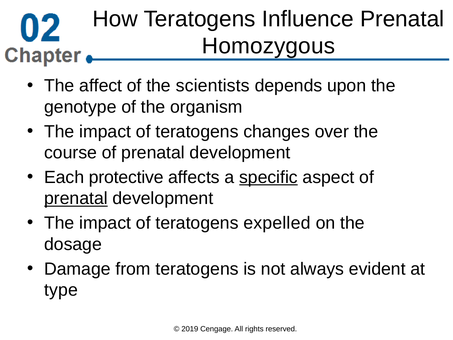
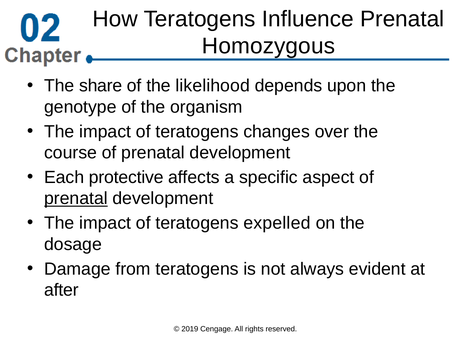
affect: affect -> share (101, 86)
scientists: scientists -> likelihood (213, 86)
specific underline: present -> none (268, 177)
type: type -> after (61, 290)
